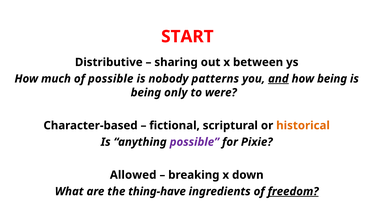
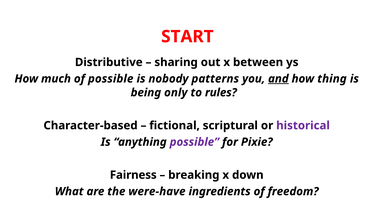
how being: being -> thing (332, 79)
were: were -> rules (221, 93)
historical colour: orange -> purple (303, 126)
Allowed: Allowed -> Fairness (133, 175)
thing-have: thing-have -> were-have (157, 191)
freedom underline: present -> none (293, 191)
